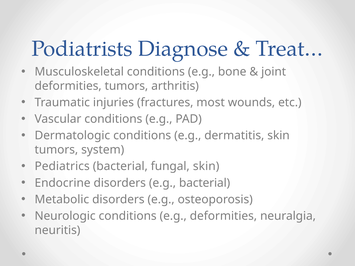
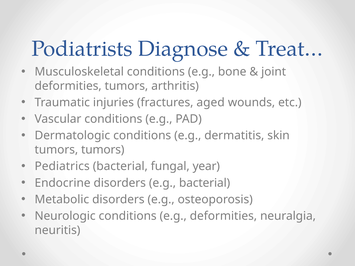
most: most -> aged (211, 103)
tumors system: system -> tumors (103, 150)
fungal skin: skin -> year (206, 166)
